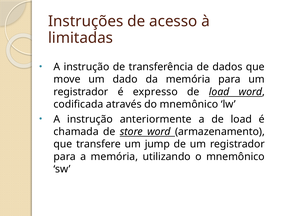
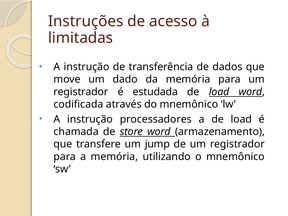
expresso: expresso -> estudada (155, 92)
anteriormente: anteriormente -> processadores (156, 119)
